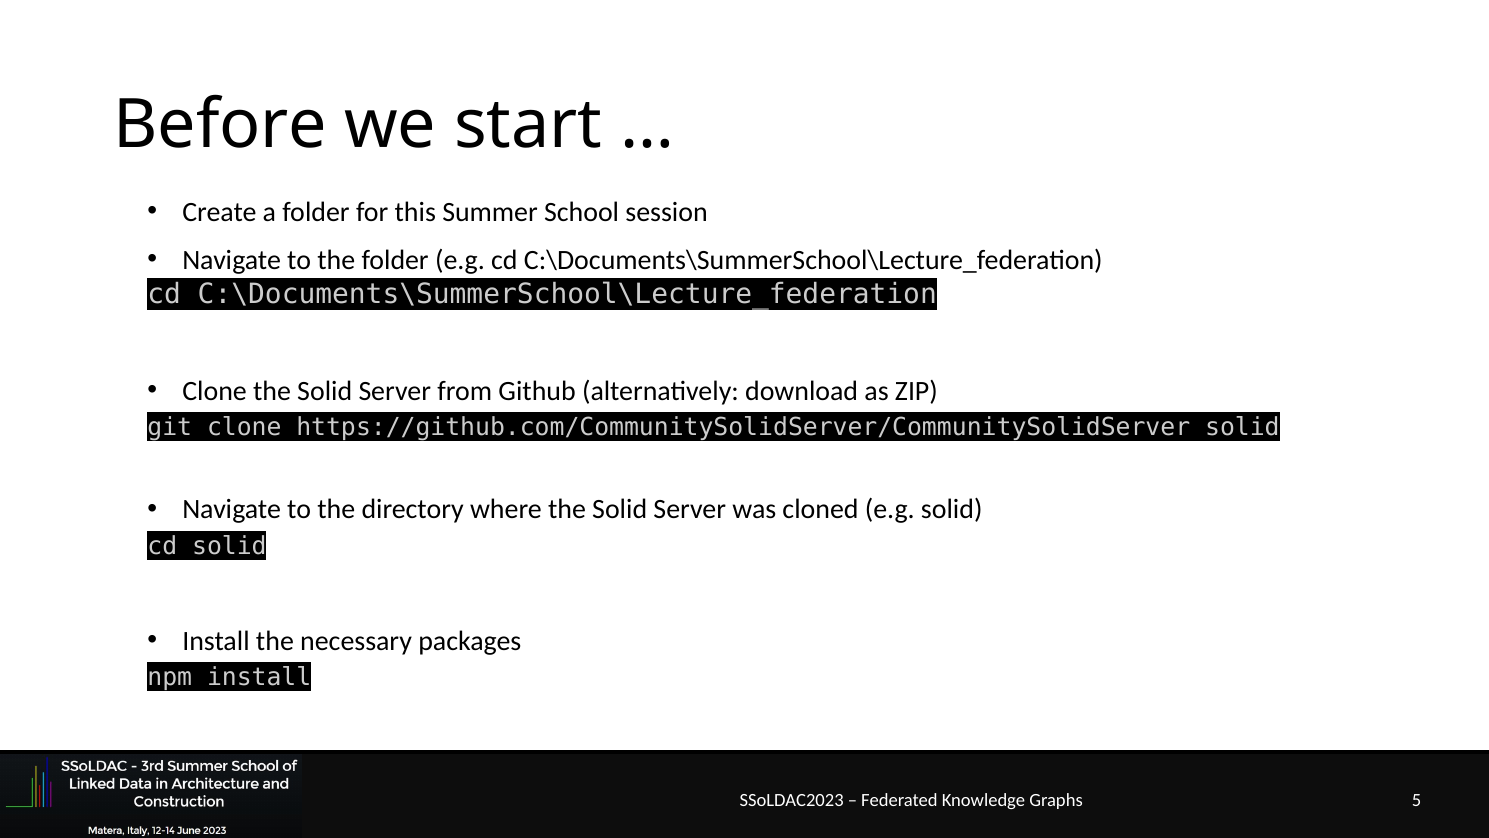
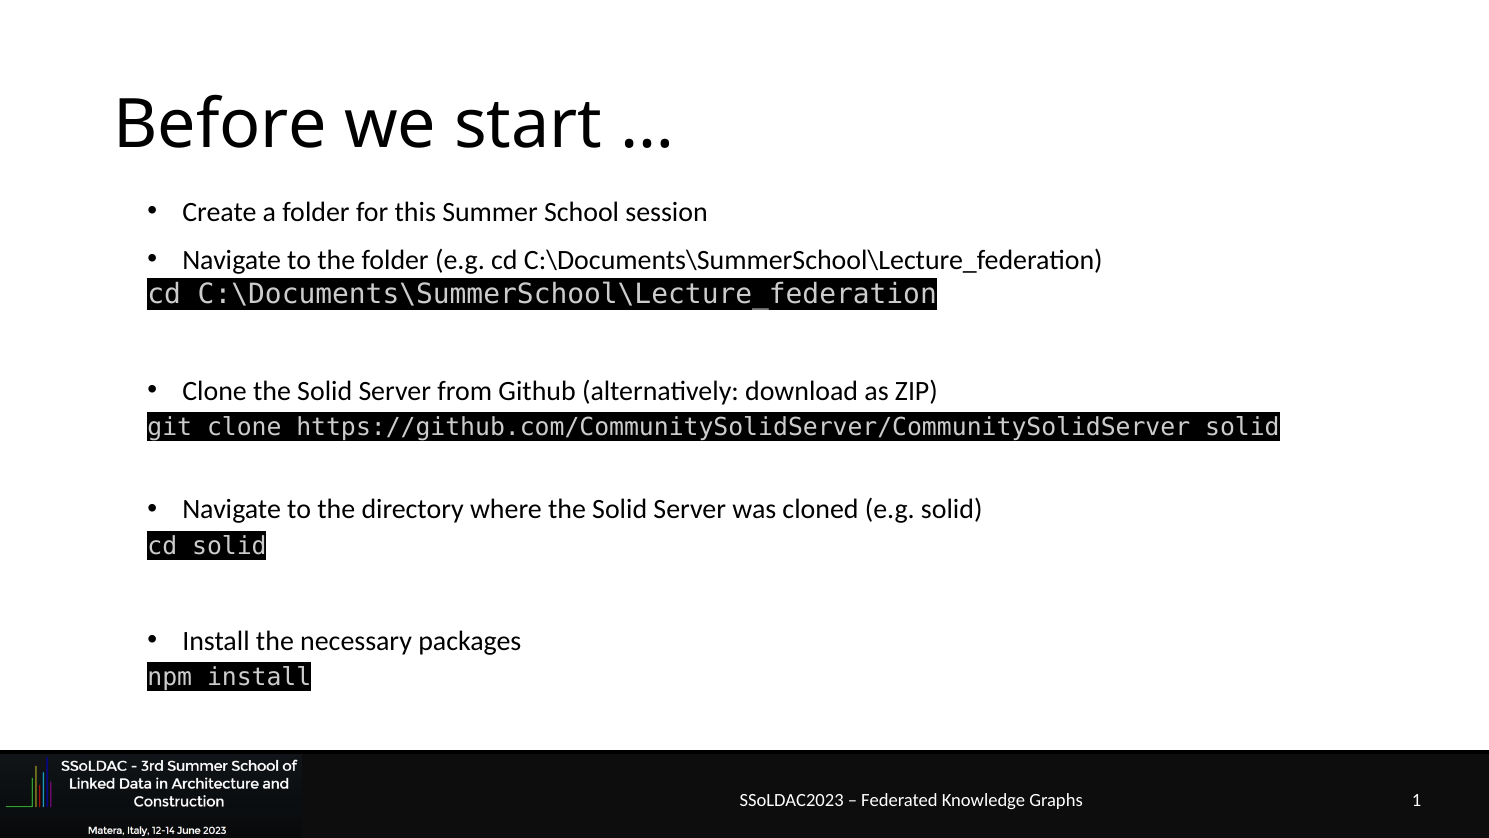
5: 5 -> 1 (1417, 800)
